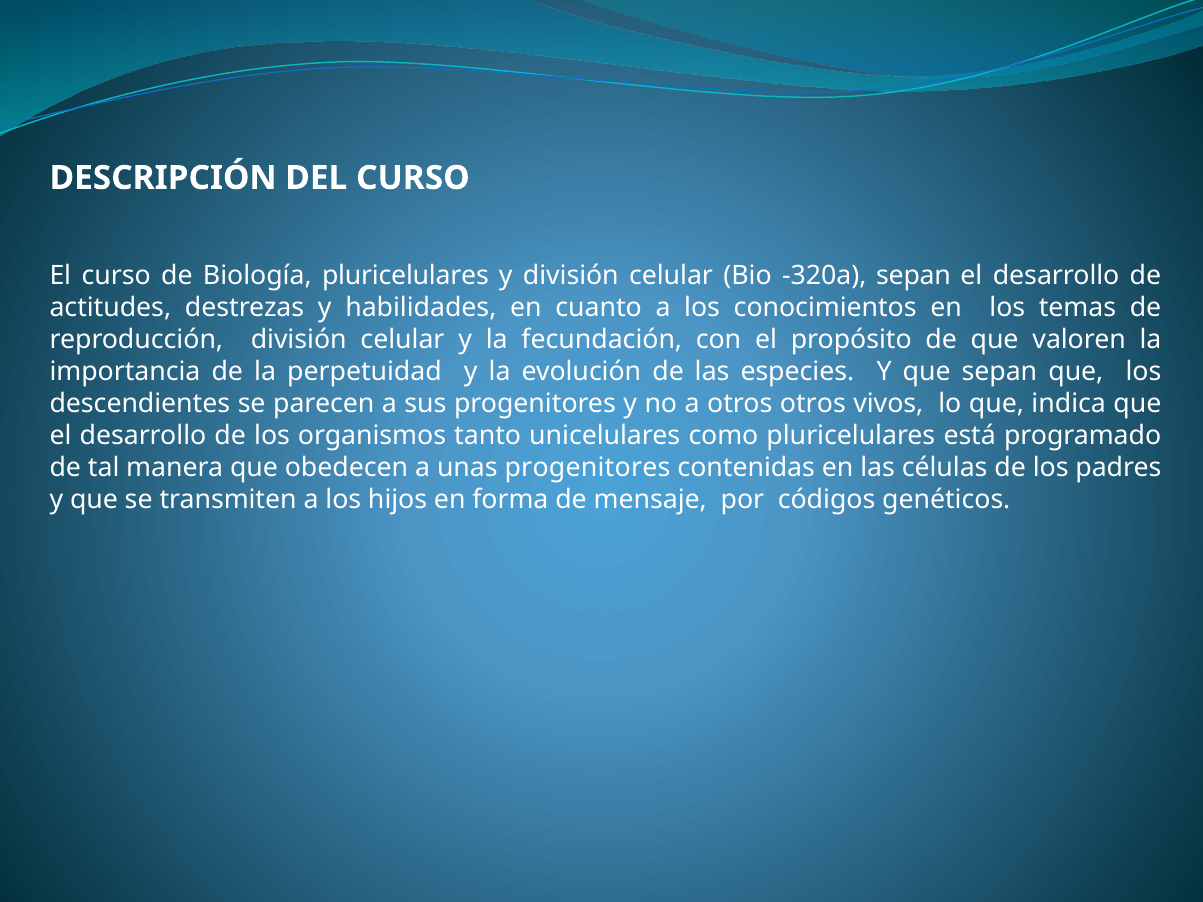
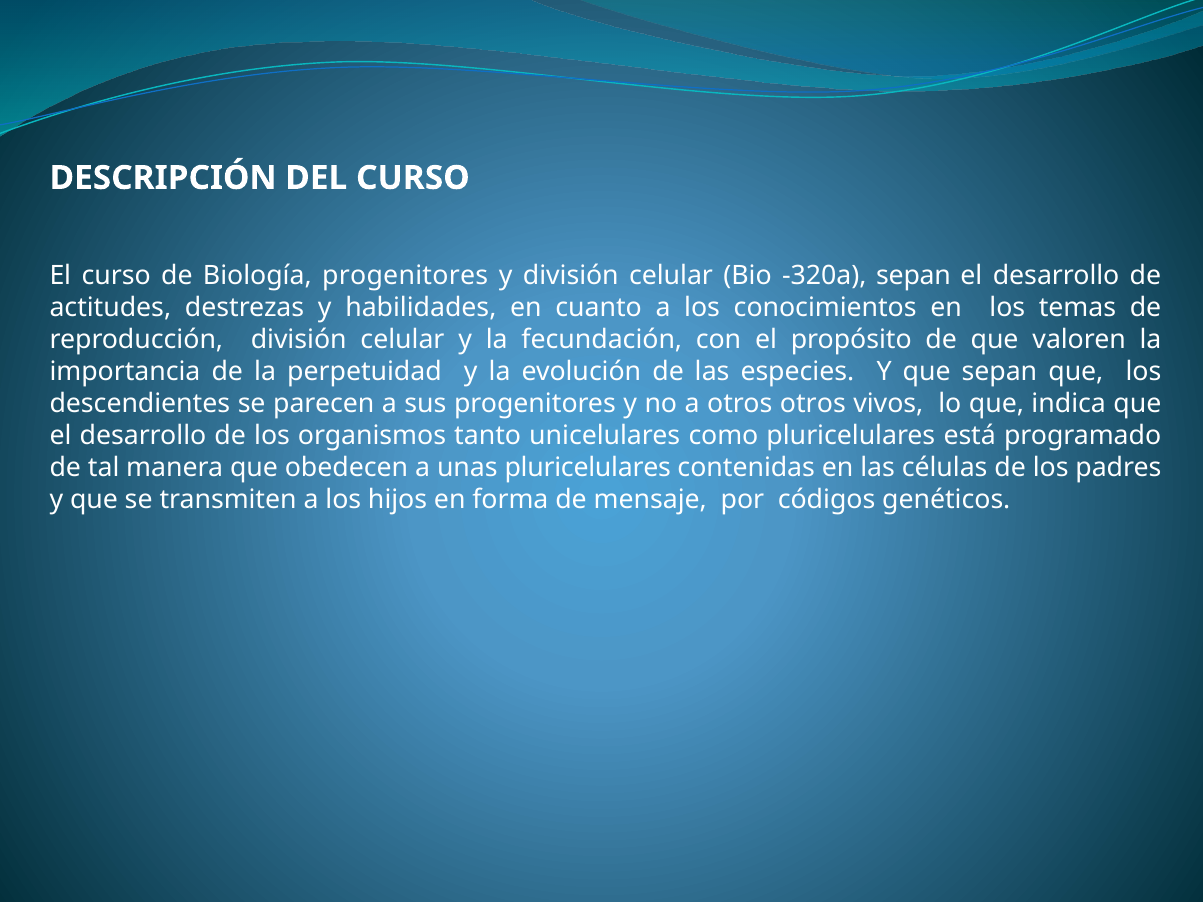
Biología pluricelulares: pluricelulares -> progenitores (405, 276)
unas progenitores: progenitores -> pluricelulares (588, 468)
